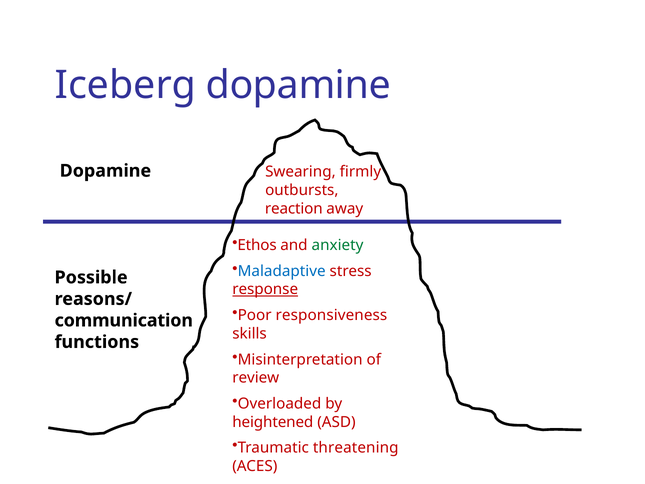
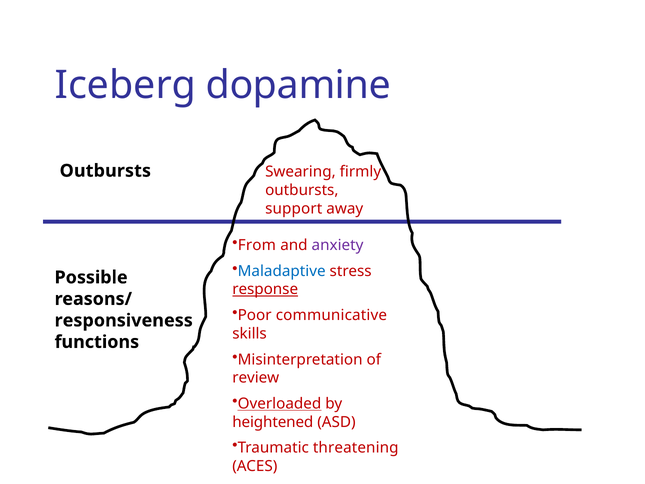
Dopamine: Dopamine -> Outbursts (105, 171)
reaction: reaction -> support (294, 208)
Ethos: Ethos -> From (257, 245)
anxiety colour: green -> purple (338, 245)
responsiveness: responsiveness -> communicative (331, 315)
communication: communication -> responsiveness (124, 320)
Overloaded underline: none -> present (279, 404)
